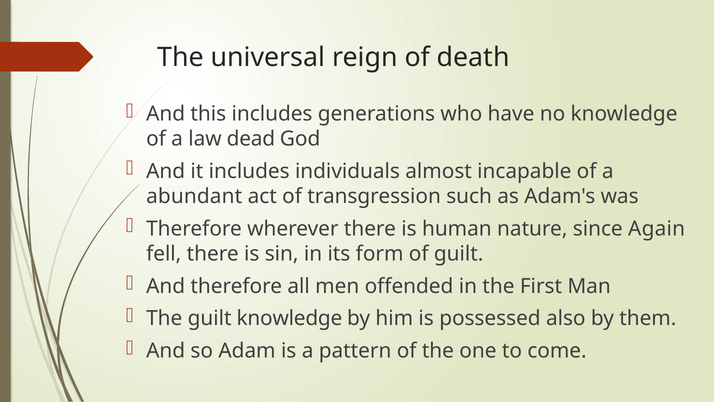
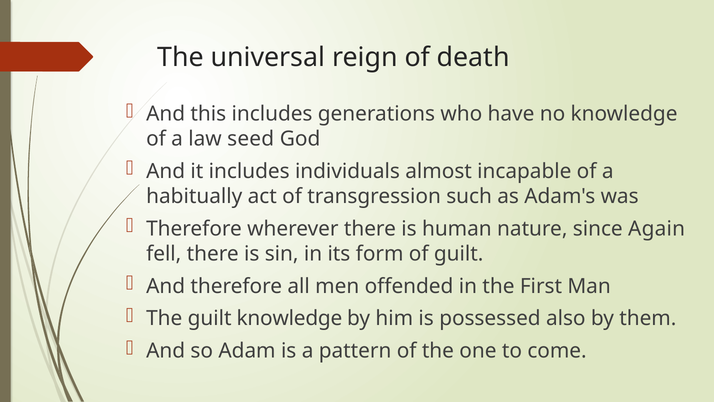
dead: dead -> seed (251, 139)
abundant: abundant -> habitually (194, 196)
